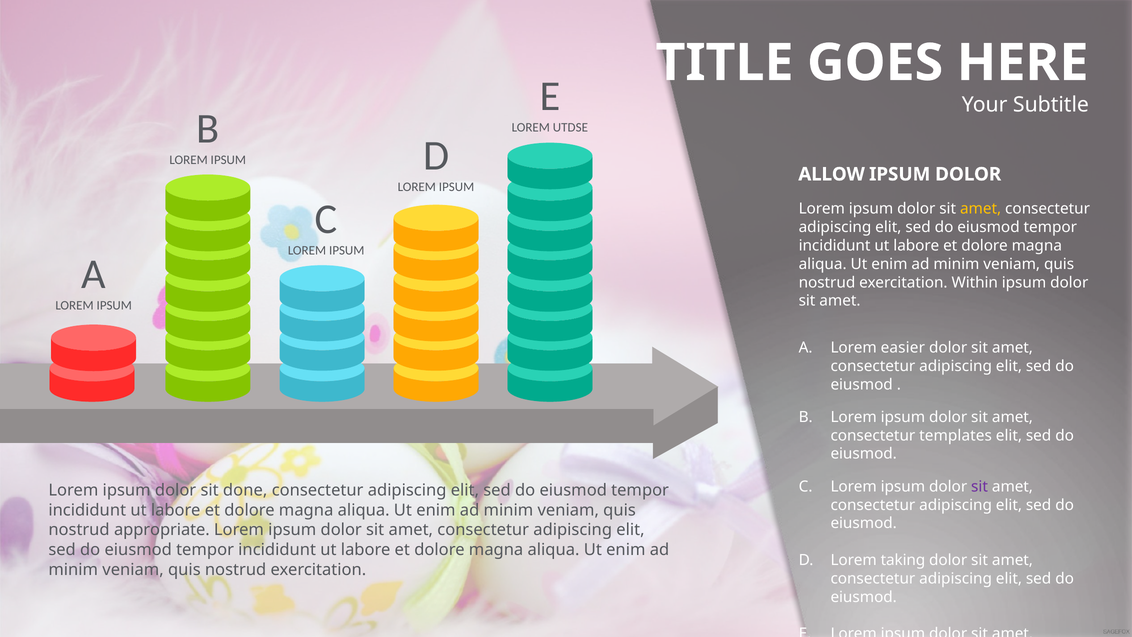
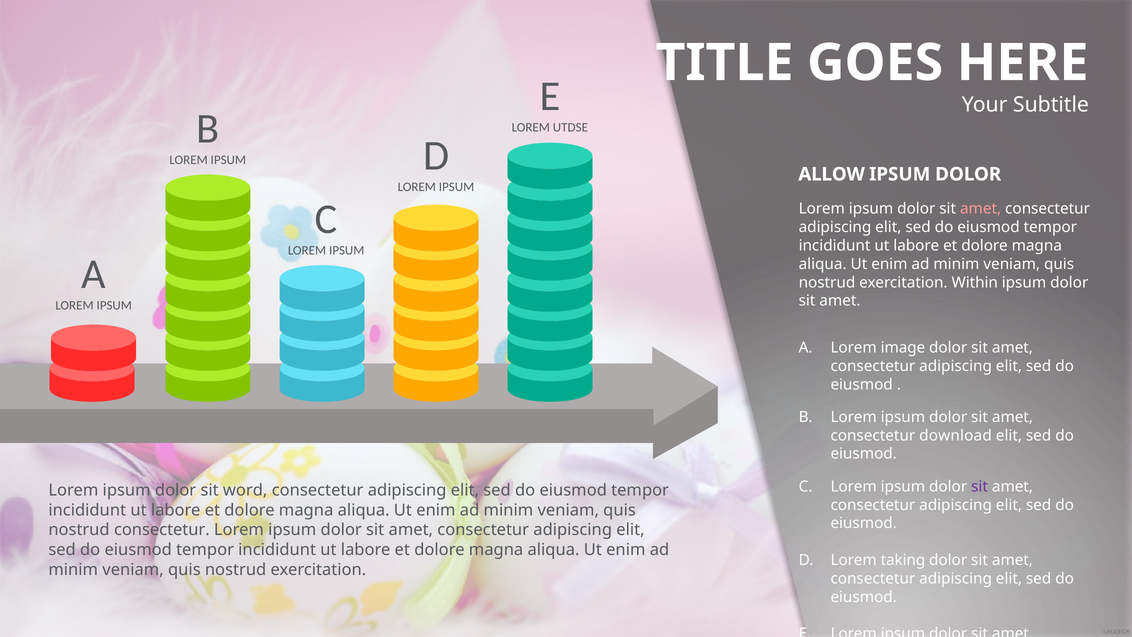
amet colour: yellow -> pink (981, 209)
easier: easier -> image (903, 347)
templates: templates -> download (956, 435)
done: done -> word (245, 490)
nostrud appropriate: appropriate -> consectetur (162, 530)
